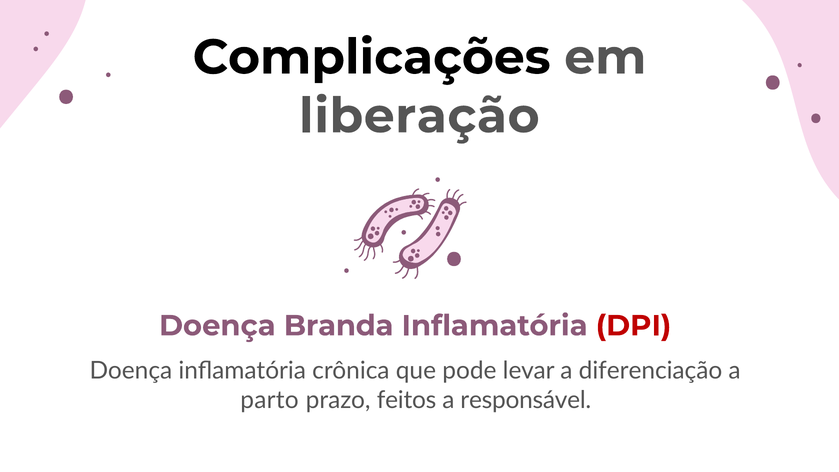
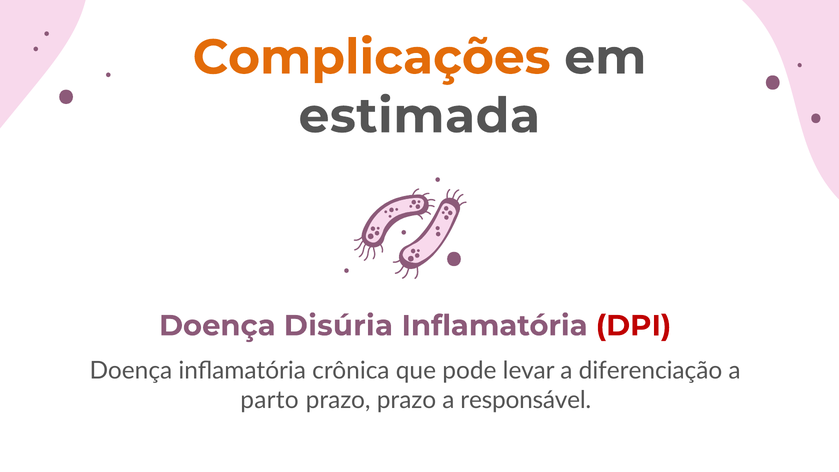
Complicações colour: black -> orange (372, 57)
liberação: liberação -> estimada (419, 116)
Branda: Branda -> Disúria (338, 326)
prazo feitos: feitos -> prazo (407, 400)
